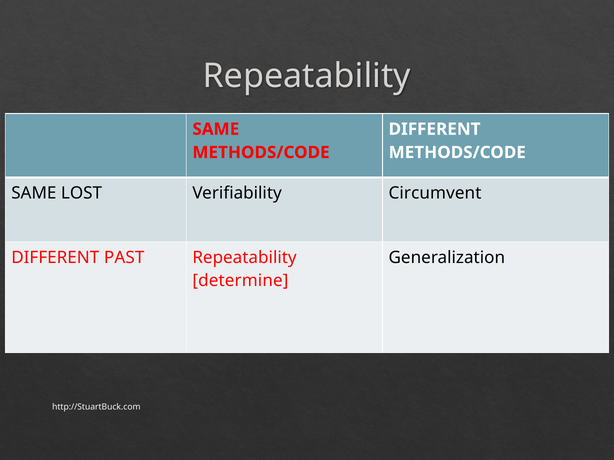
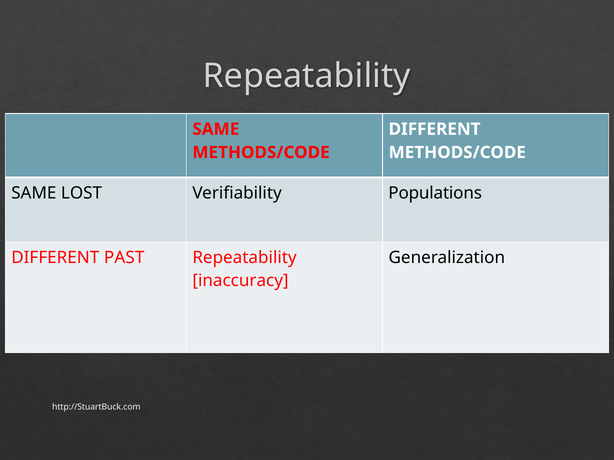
Circumvent: Circumvent -> Populations (435, 194)
determine: determine -> inaccuracy (240, 281)
